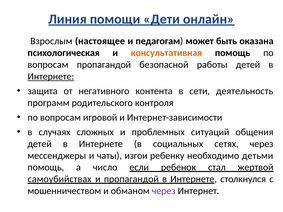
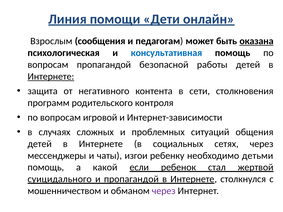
настоящее: настоящее -> сообщения (100, 41)
оказана underline: none -> present (256, 41)
консультативная colour: orange -> blue (166, 53)
деятельность: деятельность -> столкновения (245, 91)
число: число -> какой (105, 168)
самоубийствах: самоубийствах -> суицидального (60, 179)
